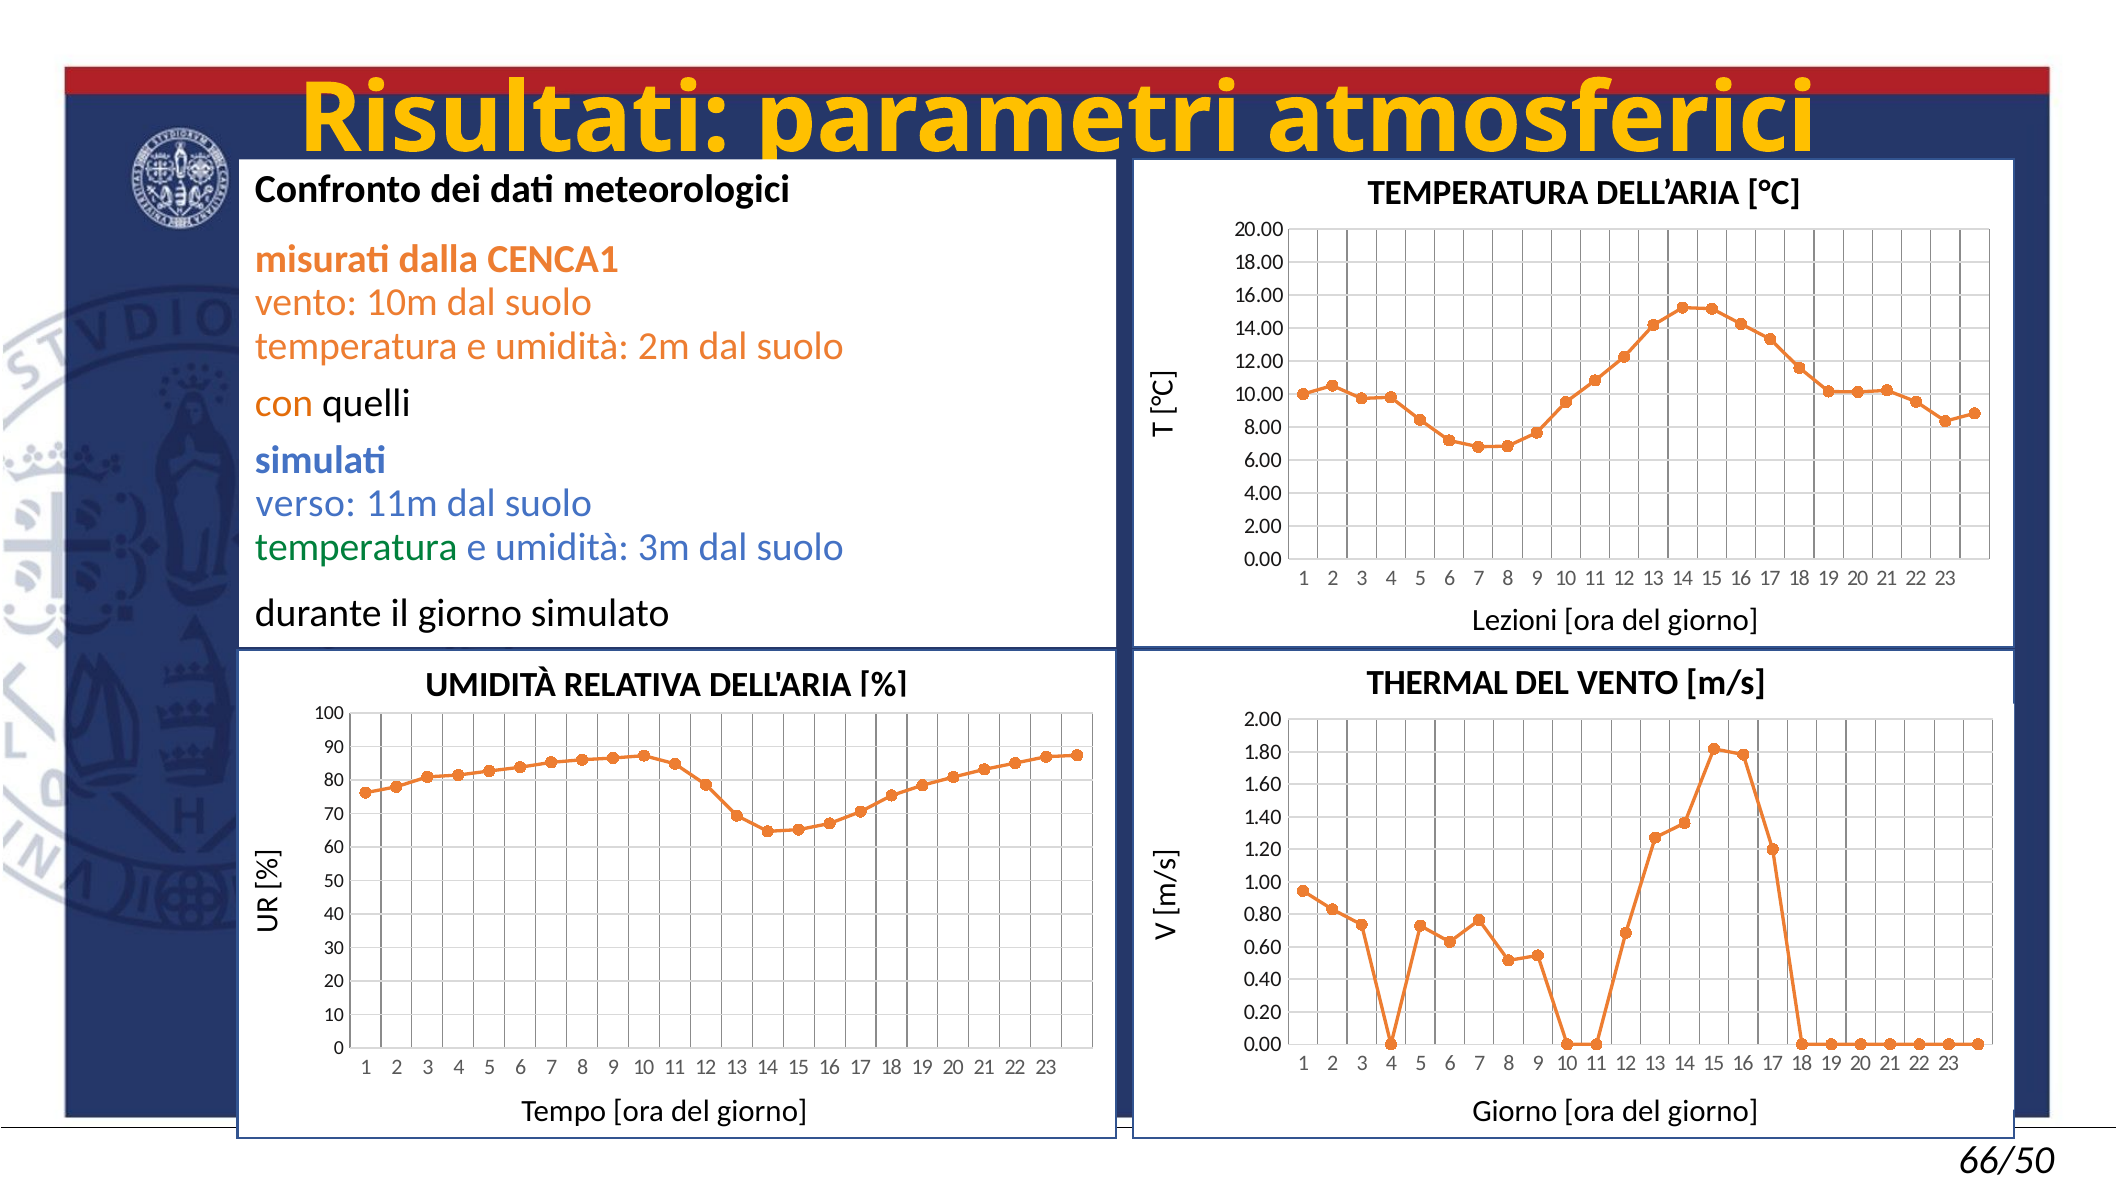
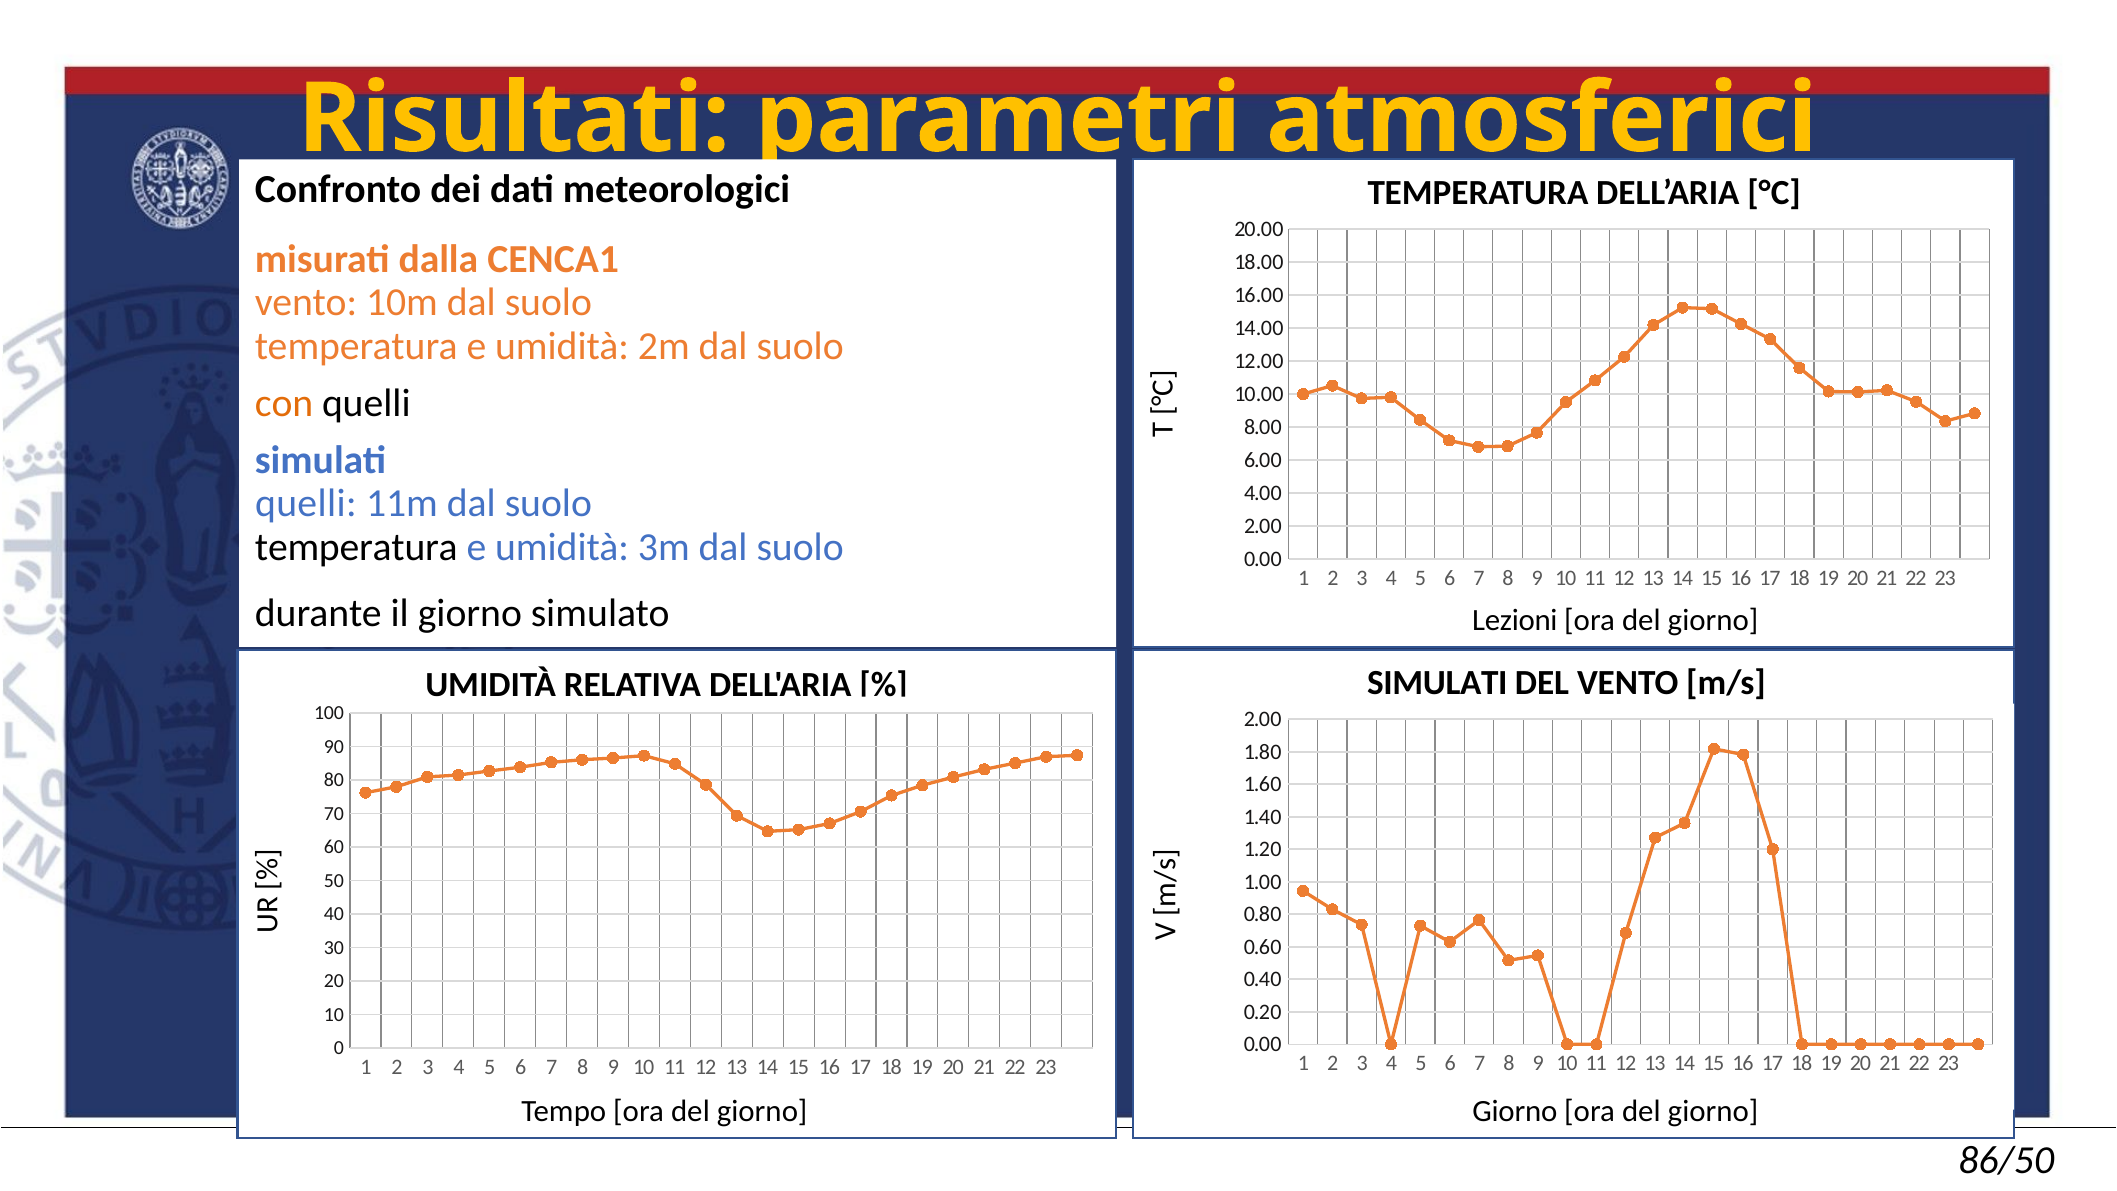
verso: verso -> quelli (306, 504)
temperatura colour: green -> black (356, 547)
THERMAL: THERMAL -> SIMULATI (1437, 683)
66/50: 66/50 -> 86/50 (2006, 1160)
